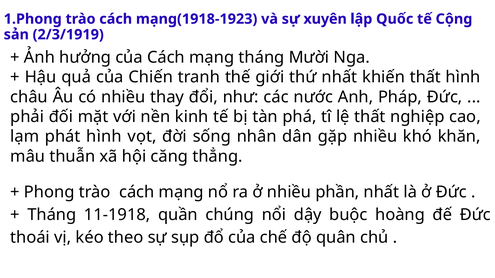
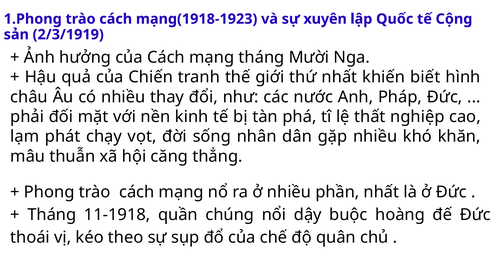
khiến thất: thất -> biết (425, 77)
phát hình: hình -> chạy (104, 137)
